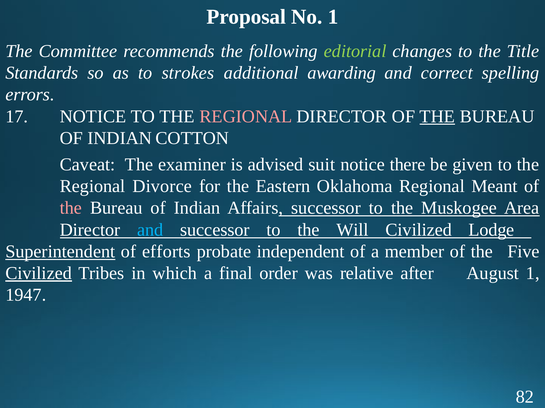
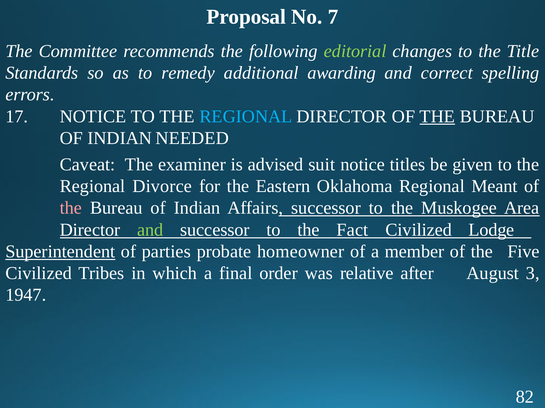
No 1: 1 -> 7 (333, 17)
strokes: strokes -> remedy (188, 73)
REGIONAL colour: pink -> light blue (246, 117)
COTTON: COTTON -> NEEDED (192, 138)
there: there -> titles (408, 165)
and colour: light blue -> light green (150, 230)
Will: Will -> Fact (352, 230)
efforts: efforts -> parties (166, 252)
independent: independent -> homeowner (301, 252)
Civilized underline: present -> none (39, 274)
August 1: 1 -> 3 (533, 274)
